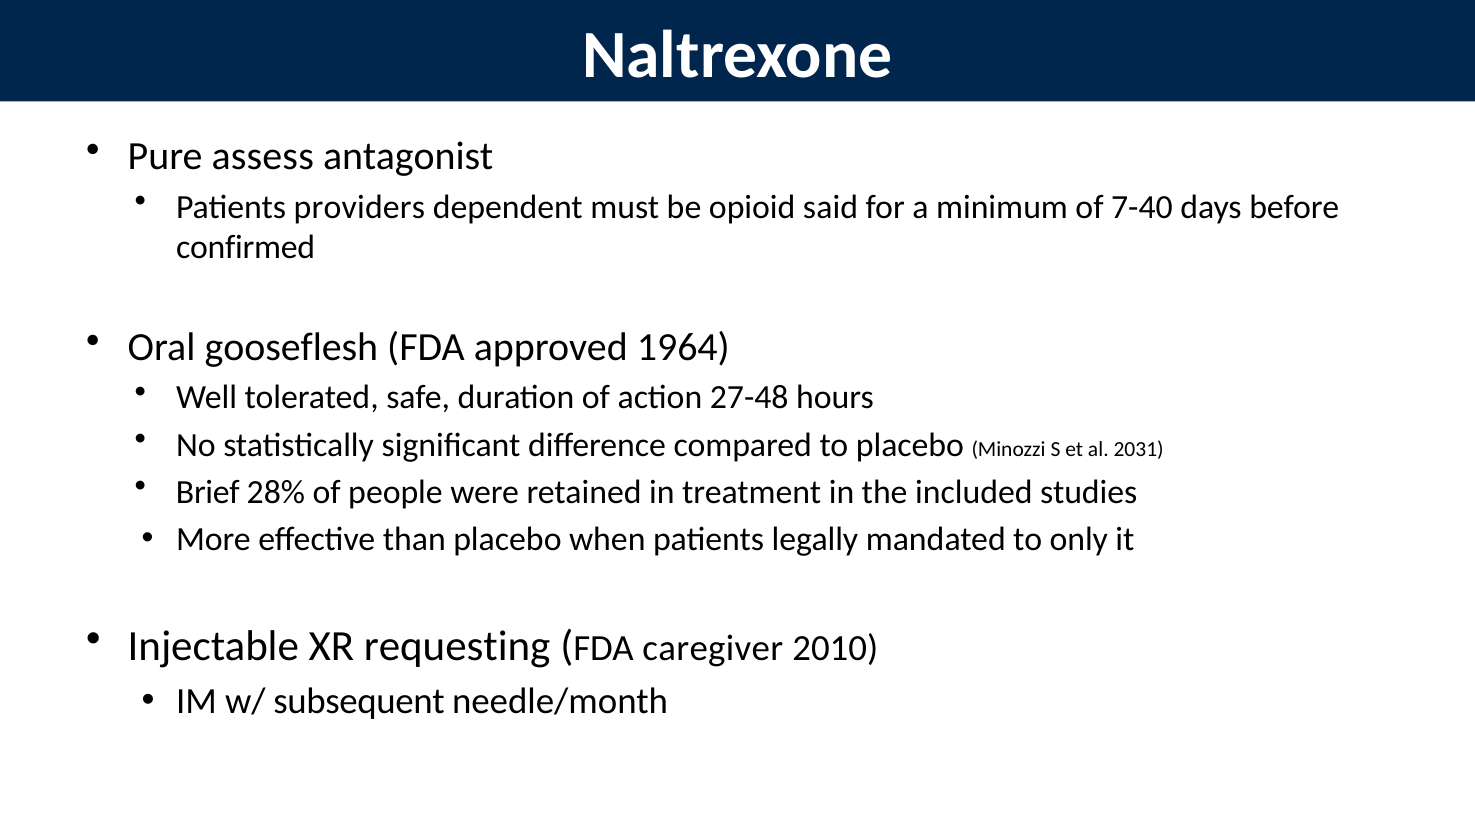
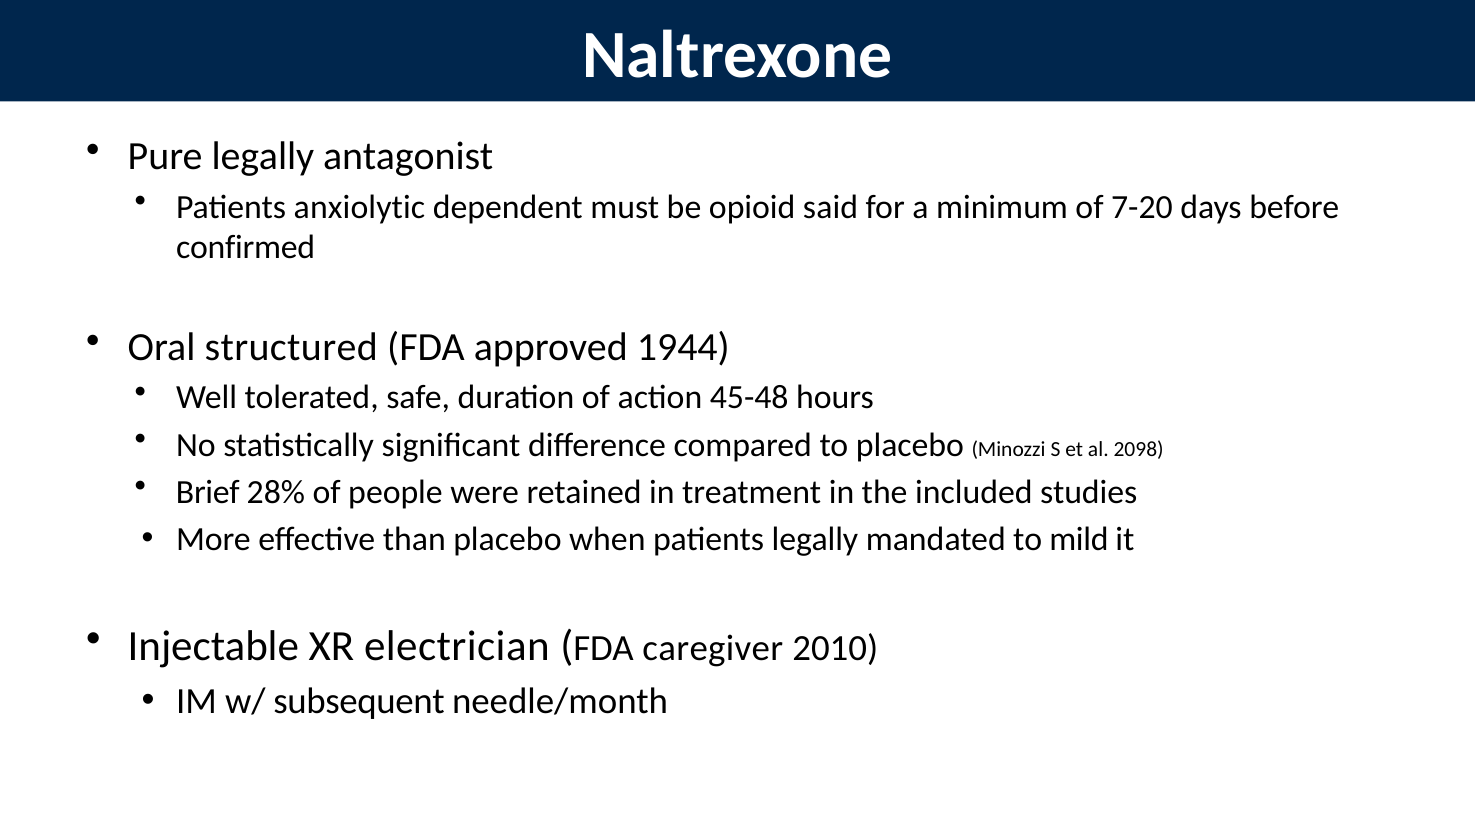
Pure assess: assess -> legally (263, 157)
providers: providers -> anxiolytic (359, 207)
7-40: 7-40 -> 7-20 (1142, 207)
gooseflesh: gooseflesh -> structured (291, 348)
1964: 1964 -> 1944 (683, 348)
27-48: 27-48 -> 45-48 (749, 398)
2031: 2031 -> 2098 (1139, 450)
only: only -> mild (1079, 540)
requesting: requesting -> electrician (457, 647)
